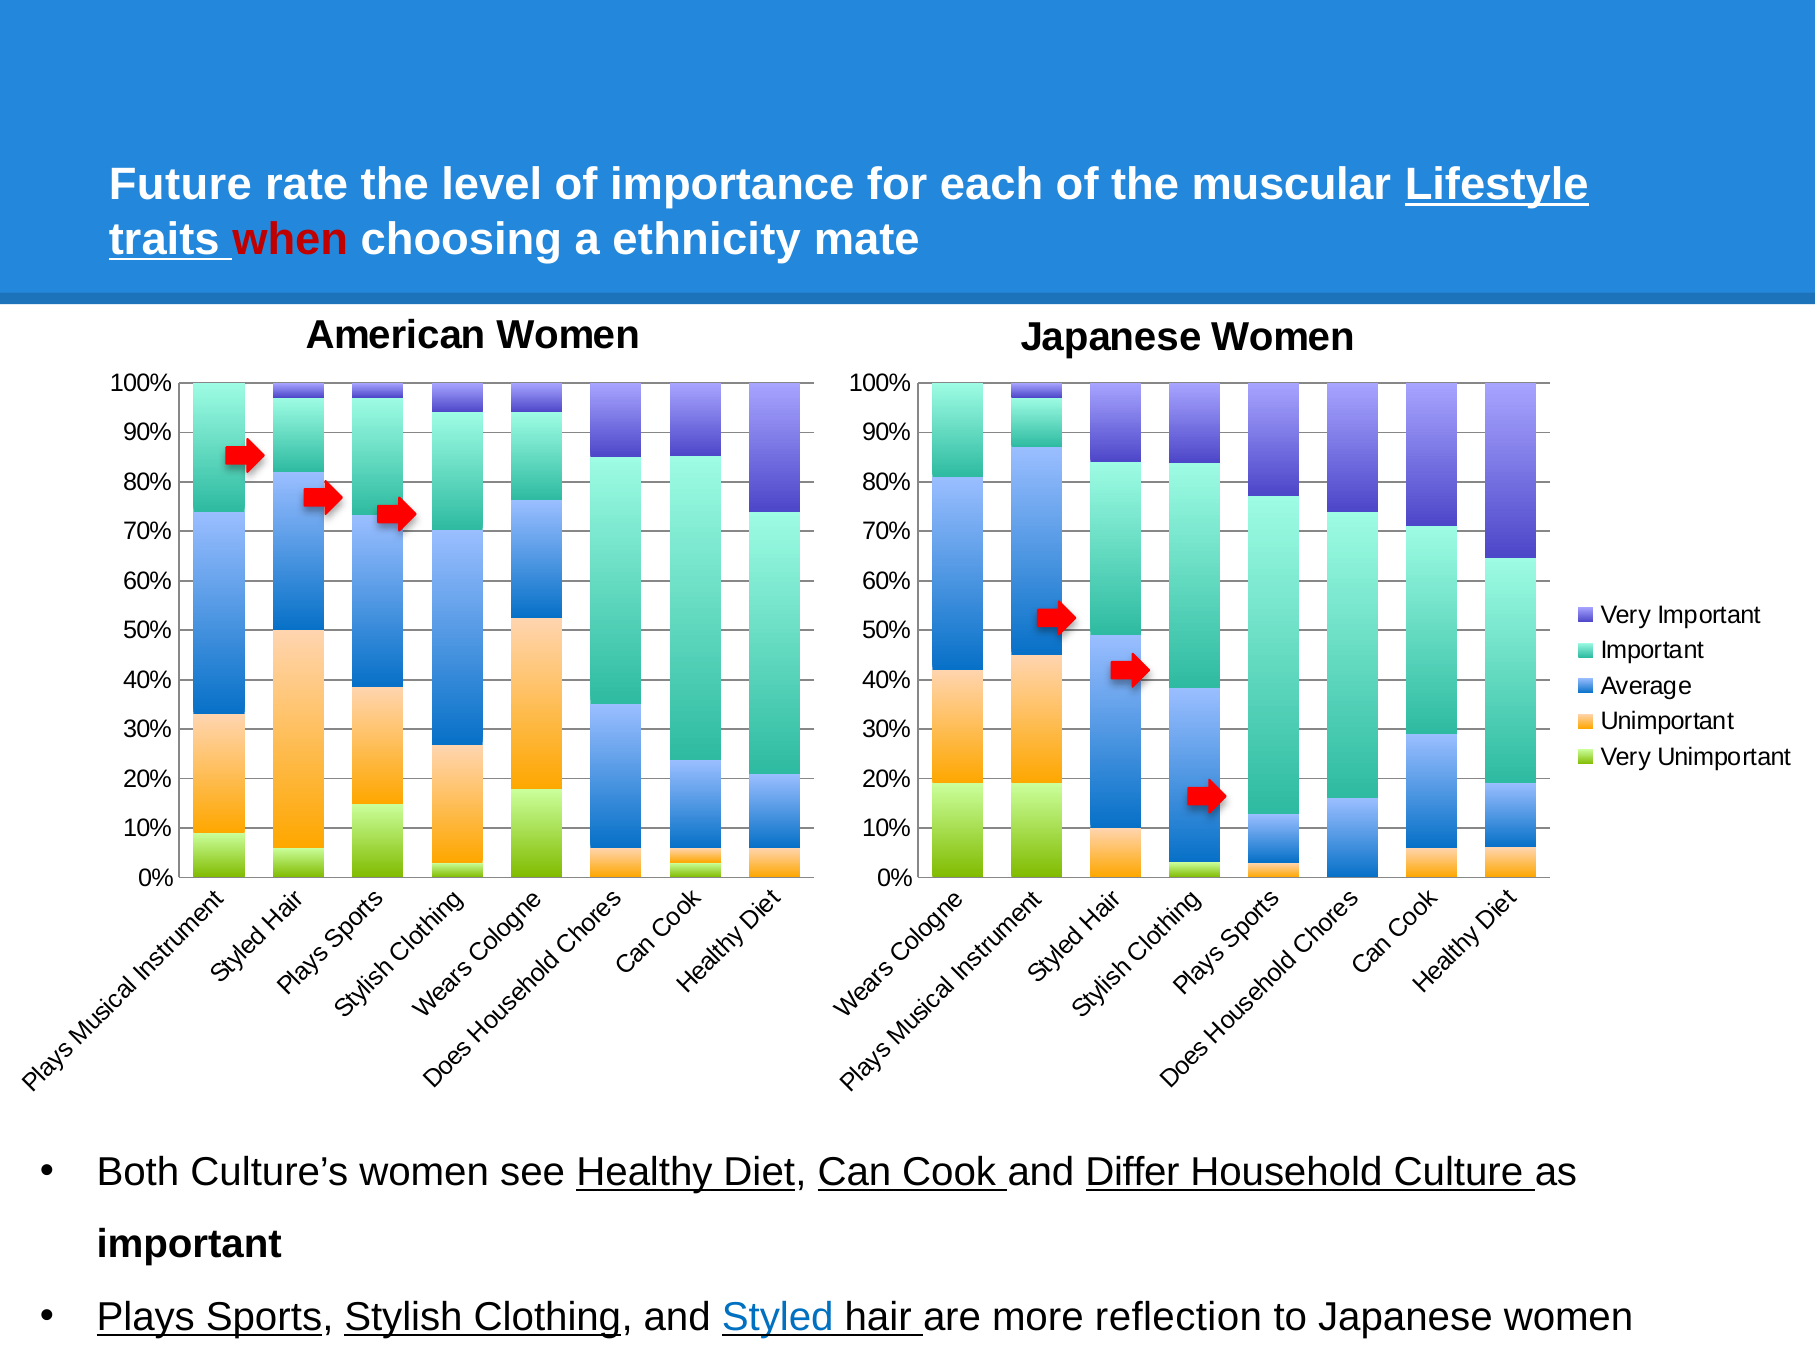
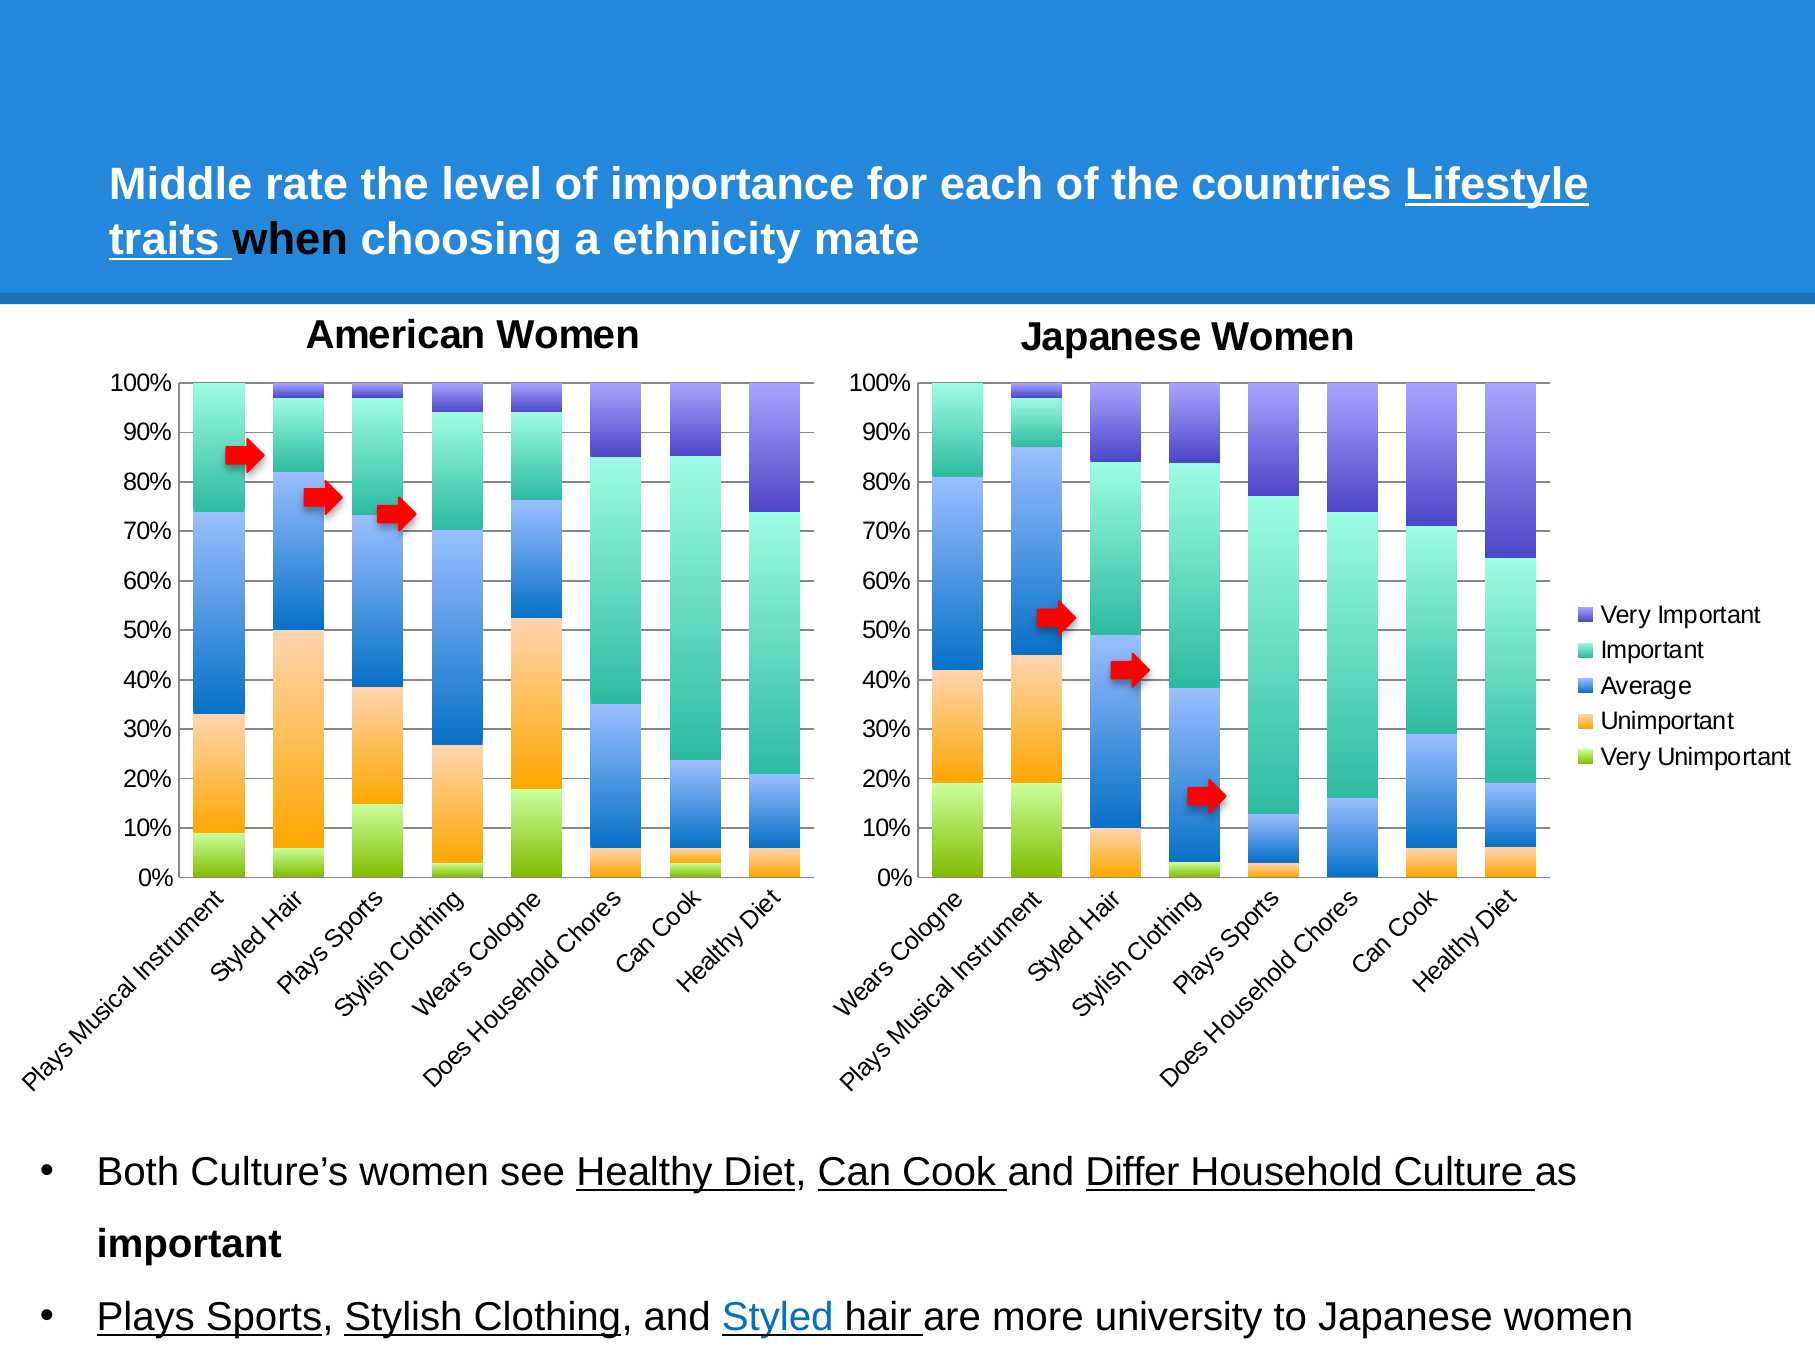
Future: Future -> Middle (181, 185)
muscular: muscular -> countries (1291, 185)
when colour: red -> black (290, 239)
reflection: reflection -> university (1179, 1317)
